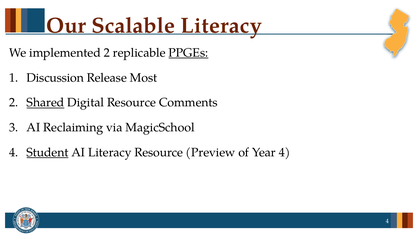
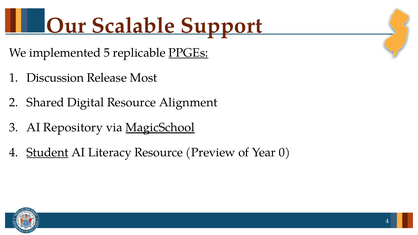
Scalable Literacy: Literacy -> Support (221, 26)
implemented 2: 2 -> 5 (107, 53)
Shared underline: present -> none (45, 103)
Comments: Comments -> Alignment (188, 103)
Reclaiming: Reclaiming -> Repository (73, 128)
MagicSchool underline: none -> present (160, 128)
Year 4: 4 -> 0 (285, 153)
